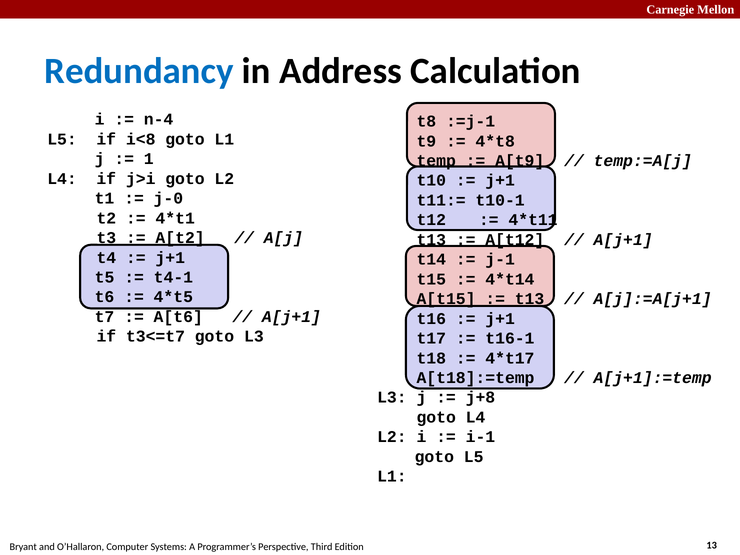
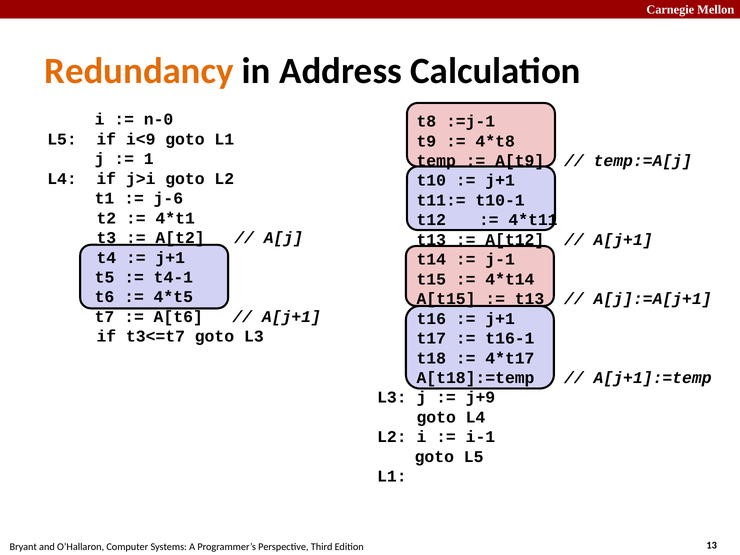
Redundancy colour: blue -> orange (139, 71)
n-4: n-4 -> n-0 (159, 120)
i<8: i<8 -> i<9 (141, 139)
j-0: j-0 -> j-6 (168, 198)
j+8: j+8 -> j+9 (480, 398)
